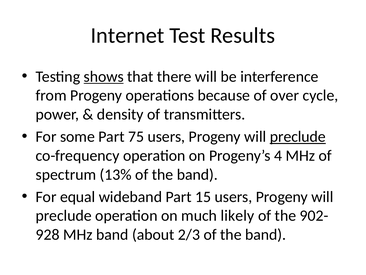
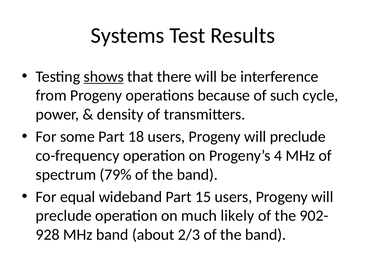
Internet: Internet -> Systems (127, 35)
over: over -> such (285, 95)
75: 75 -> 18 (136, 136)
preclude underline: present -> none (298, 136)
13%: 13% -> 79% (116, 174)
